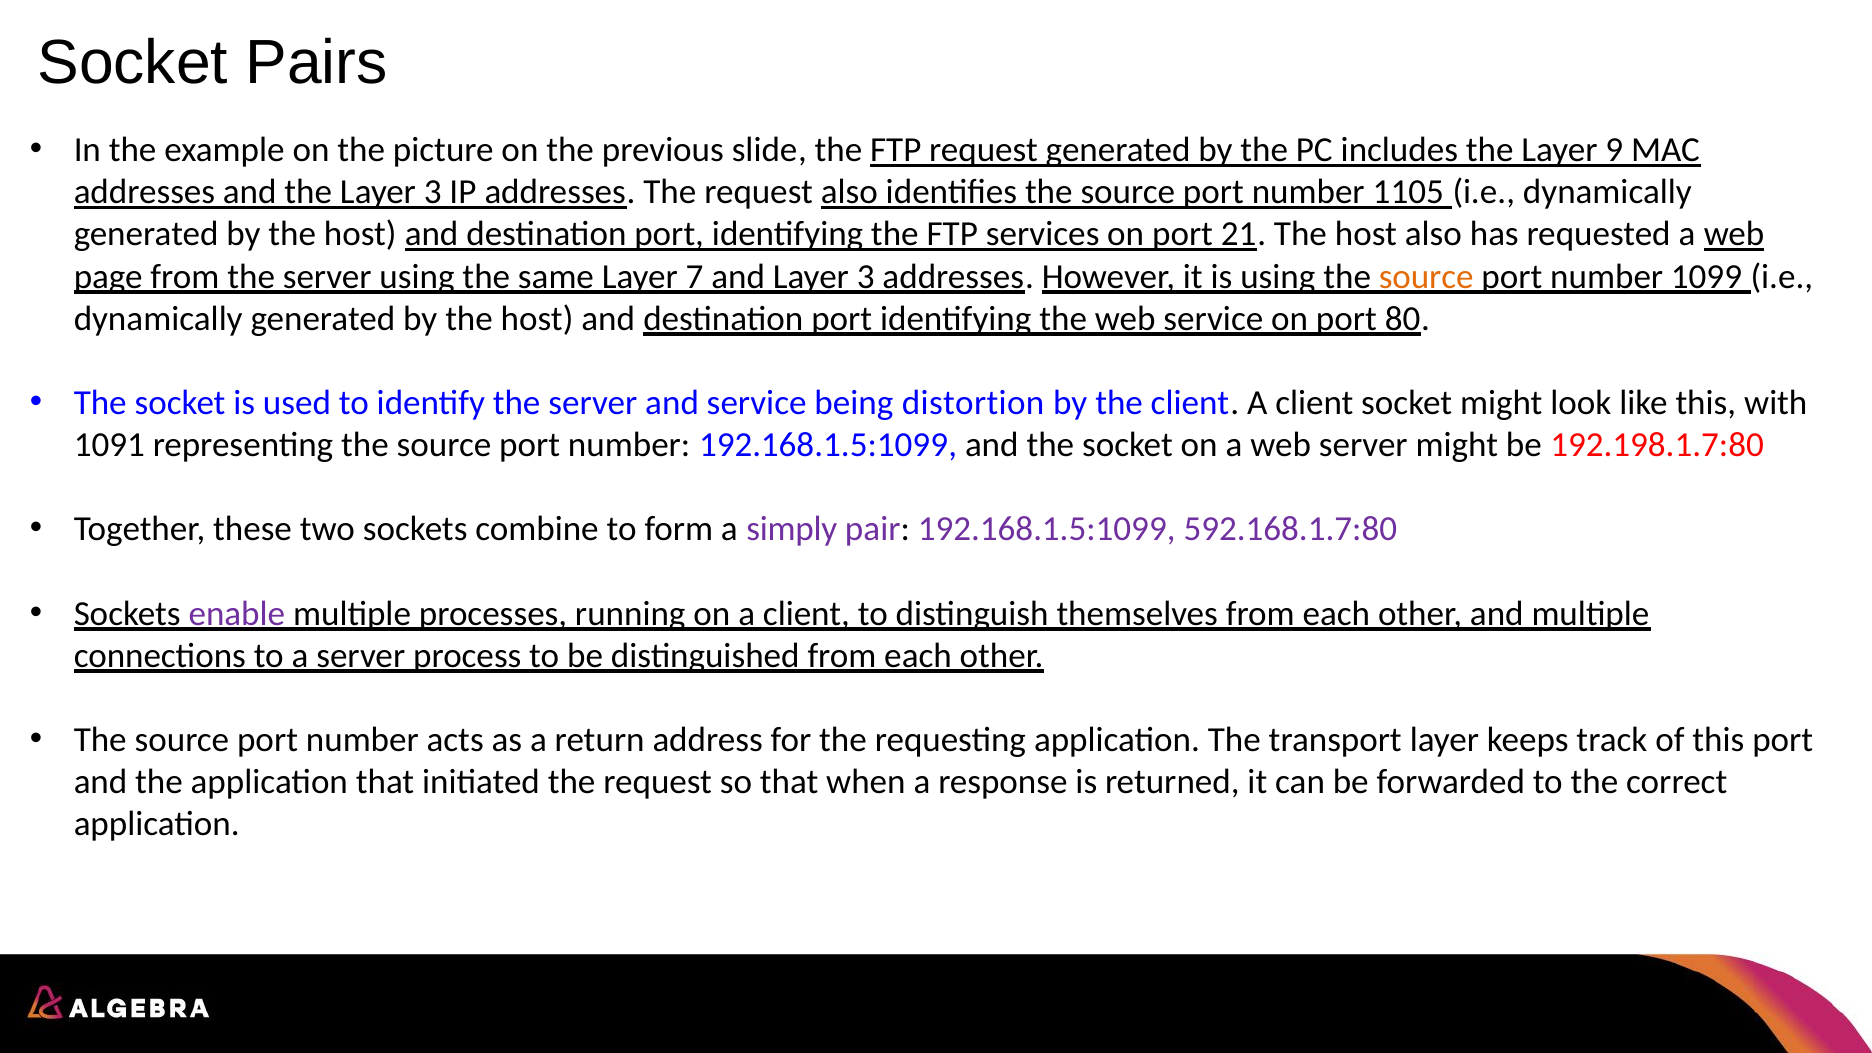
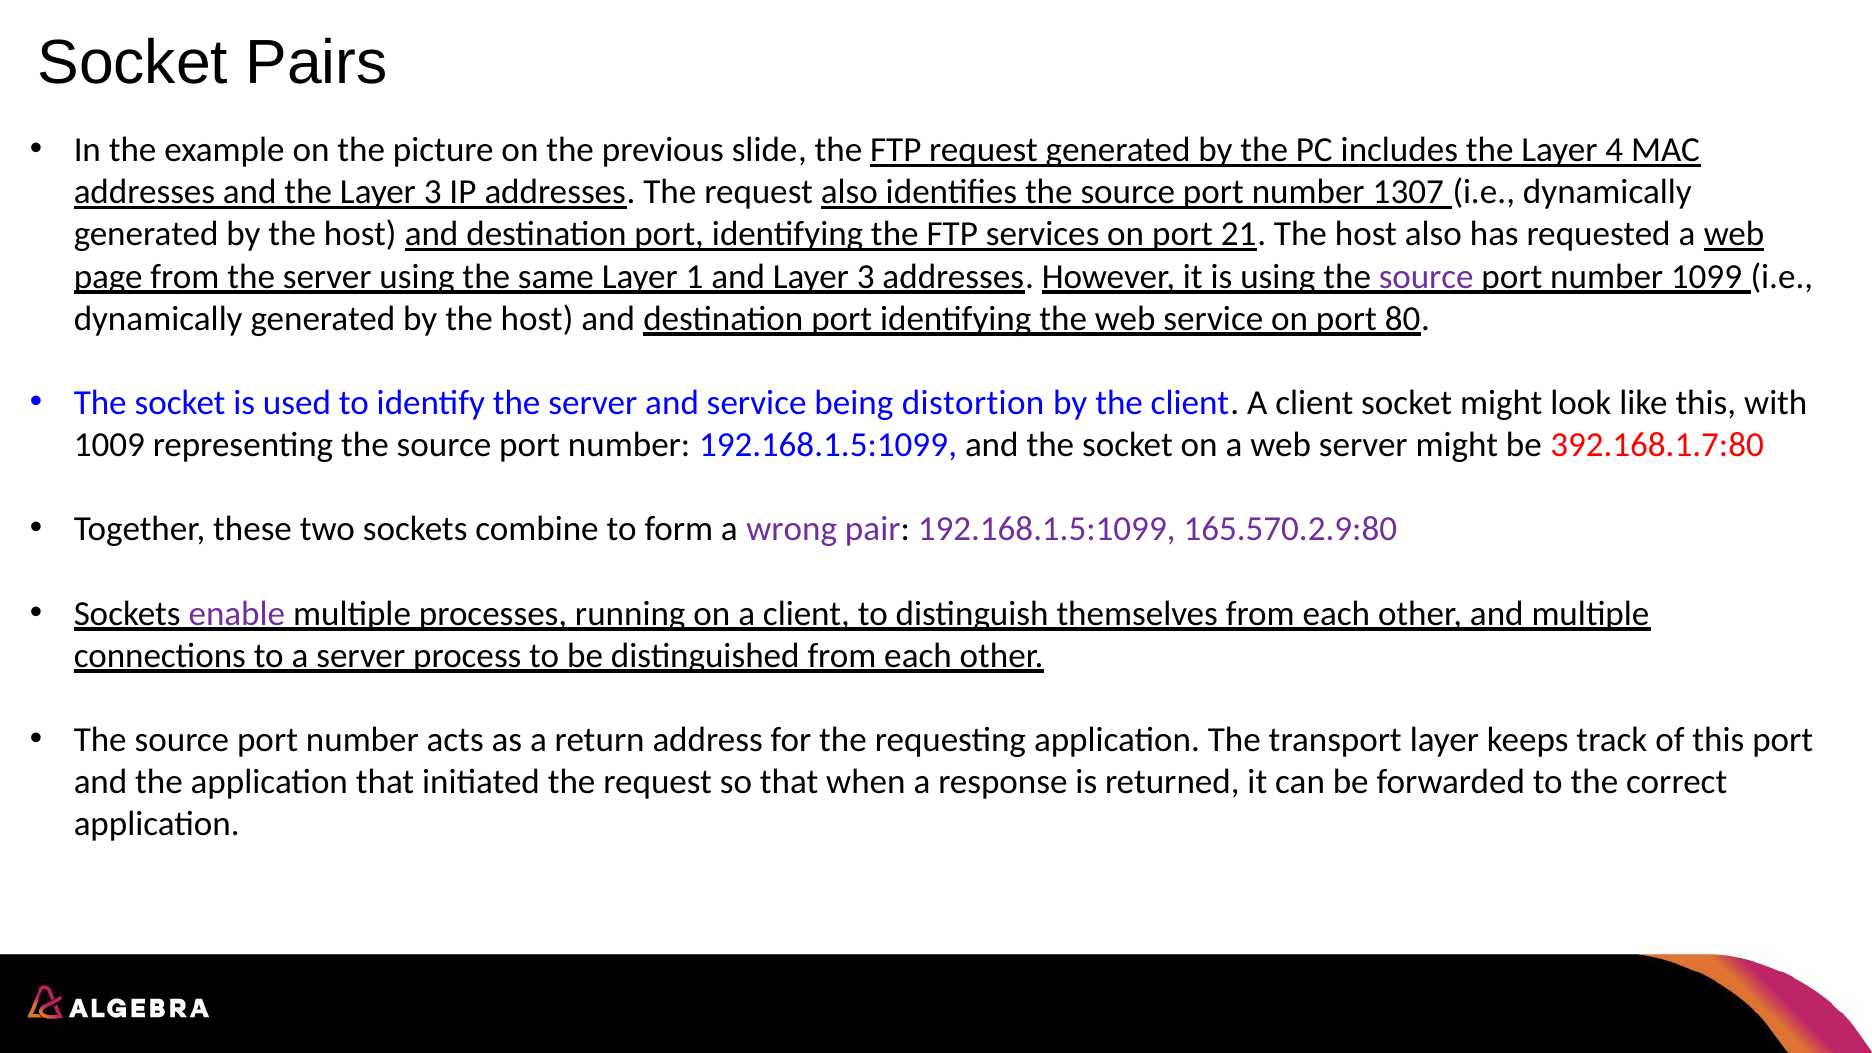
9: 9 -> 4 (1614, 150)
1105: 1105 -> 1307 (1408, 192)
7: 7 -> 1 (695, 277)
source colour: orange -> purple (1426, 277)
1091: 1091 -> 1009 (109, 445)
192.198.1.7:80: 192.198.1.7:80 -> 392.168.1.7:80 (1657, 445)
simply: simply -> wrong (792, 529)
592.168.1.7:80: 592.168.1.7:80 -> 165.570.2.9:80 (1290, 529)
